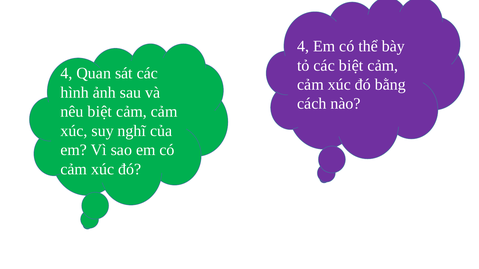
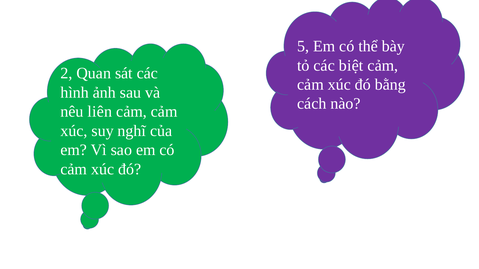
4: 4 -> 5 (303, 46)
4: 4 -> 2 (66, 74)
nêu biệt: biệt -> liên (100, 112)
